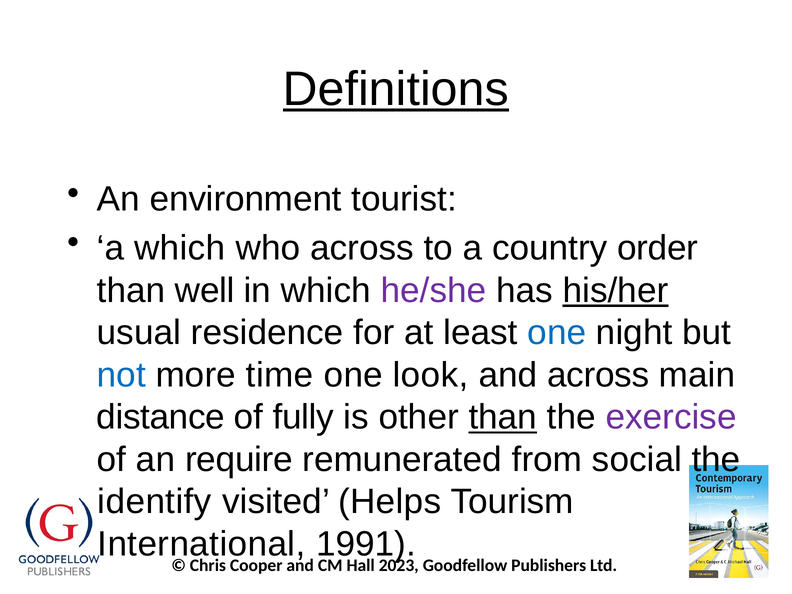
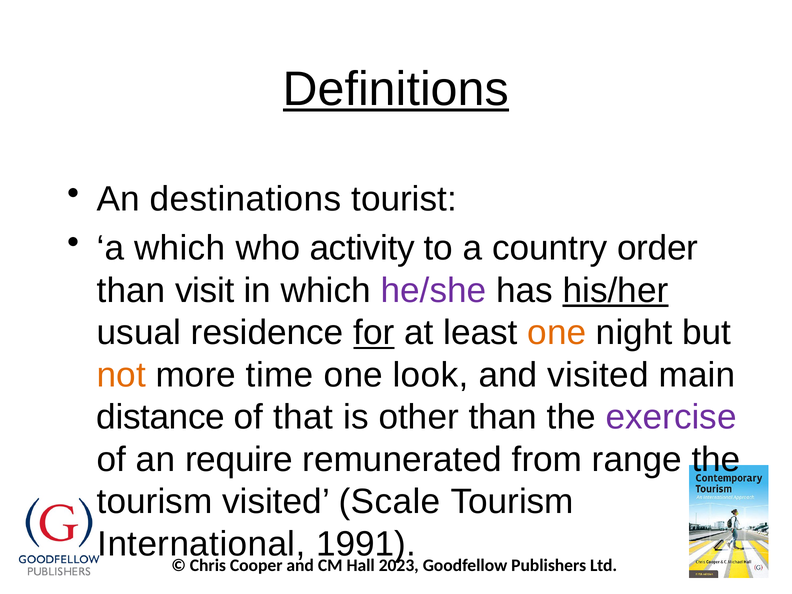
environment: environment -> destinations (245, 199)
who across: across -> activity (362, 248)
well: well -> visit (205, 291)
for underline: none -> present (374, 333)
one colour: blue -> orange (557, 333)
not colour: blue -> orange (121, 375)
and across: across -> visited (598, 375)
fully: fully -> that (303, 417)
than underline: present -> none (503, 417)
social: social -> range (637, 460)
identify: identify -> tourism (155, 502)
Helps: Helps -> Scale (390, 502)
